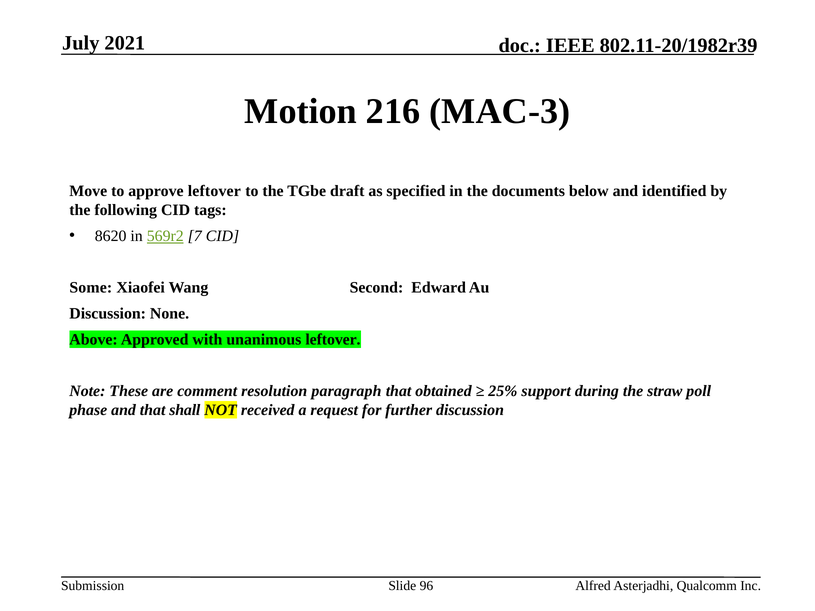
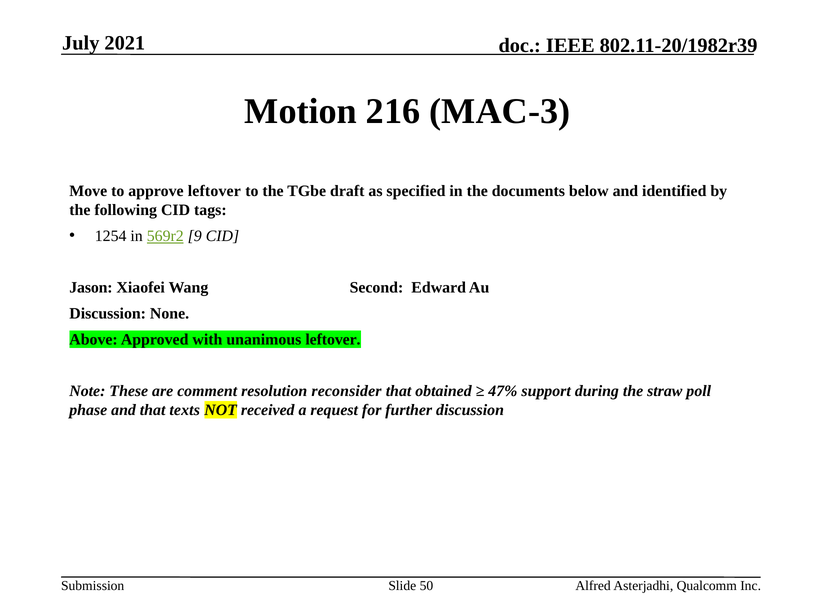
8620: 8620 -> 1254 (111, 236)
7: 7 -> 9 (195, 236)
Some: Some -> Jason (91, 288)
paragraph: paragraph -> reconsider (346, 391)
25%: 25% -> 47% (503, 391)
shall: shall -> texts (185, 410)
96: 96 -> 50 (426, 586)
